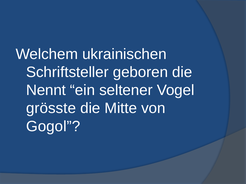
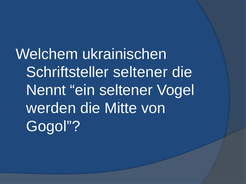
Schriftsteller geboren: geboren -> seltener (140, 72)
grösste: grösste -> werden (51, 109)
